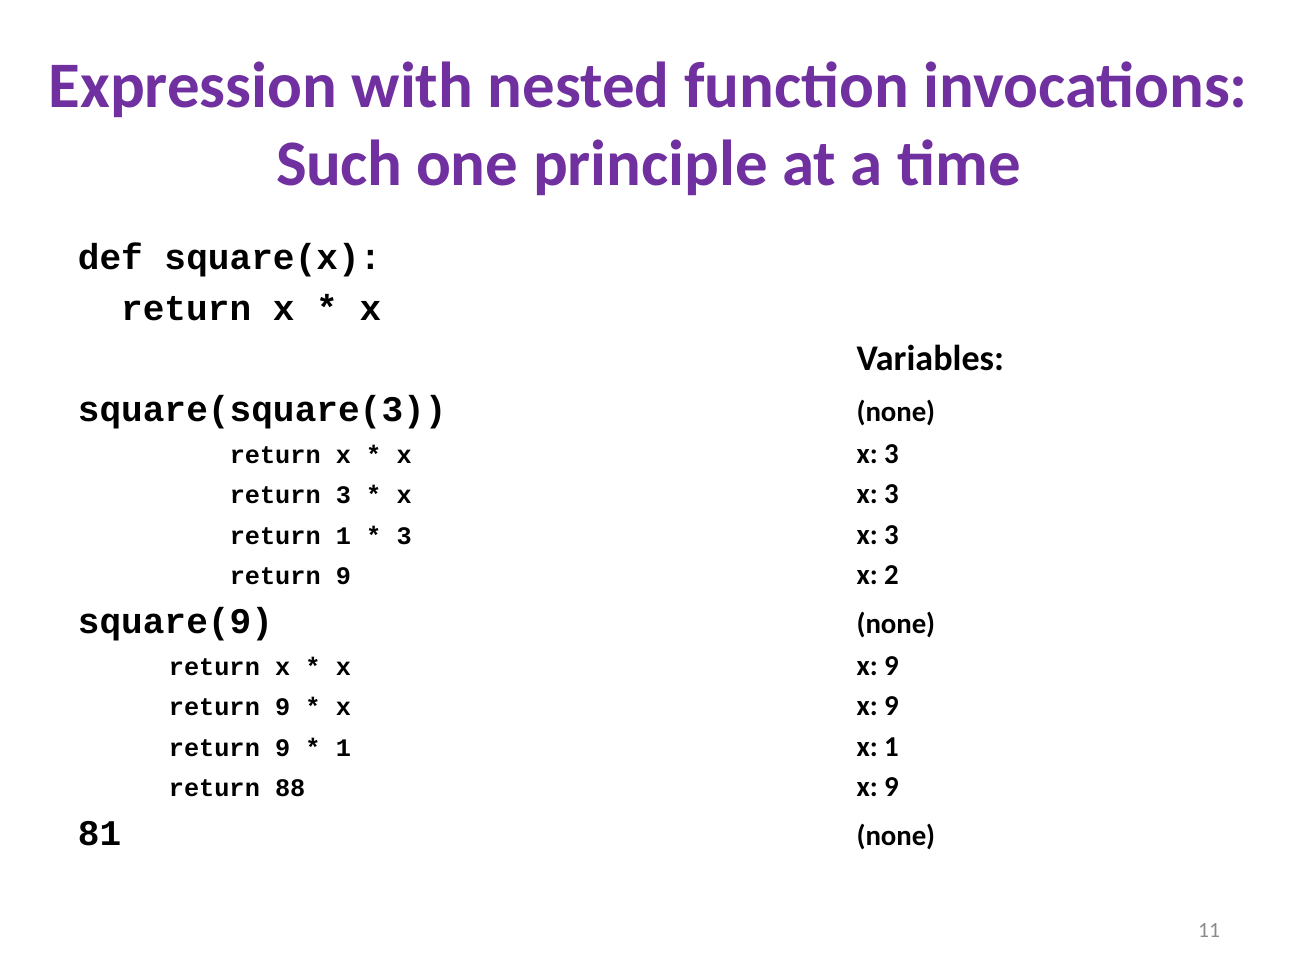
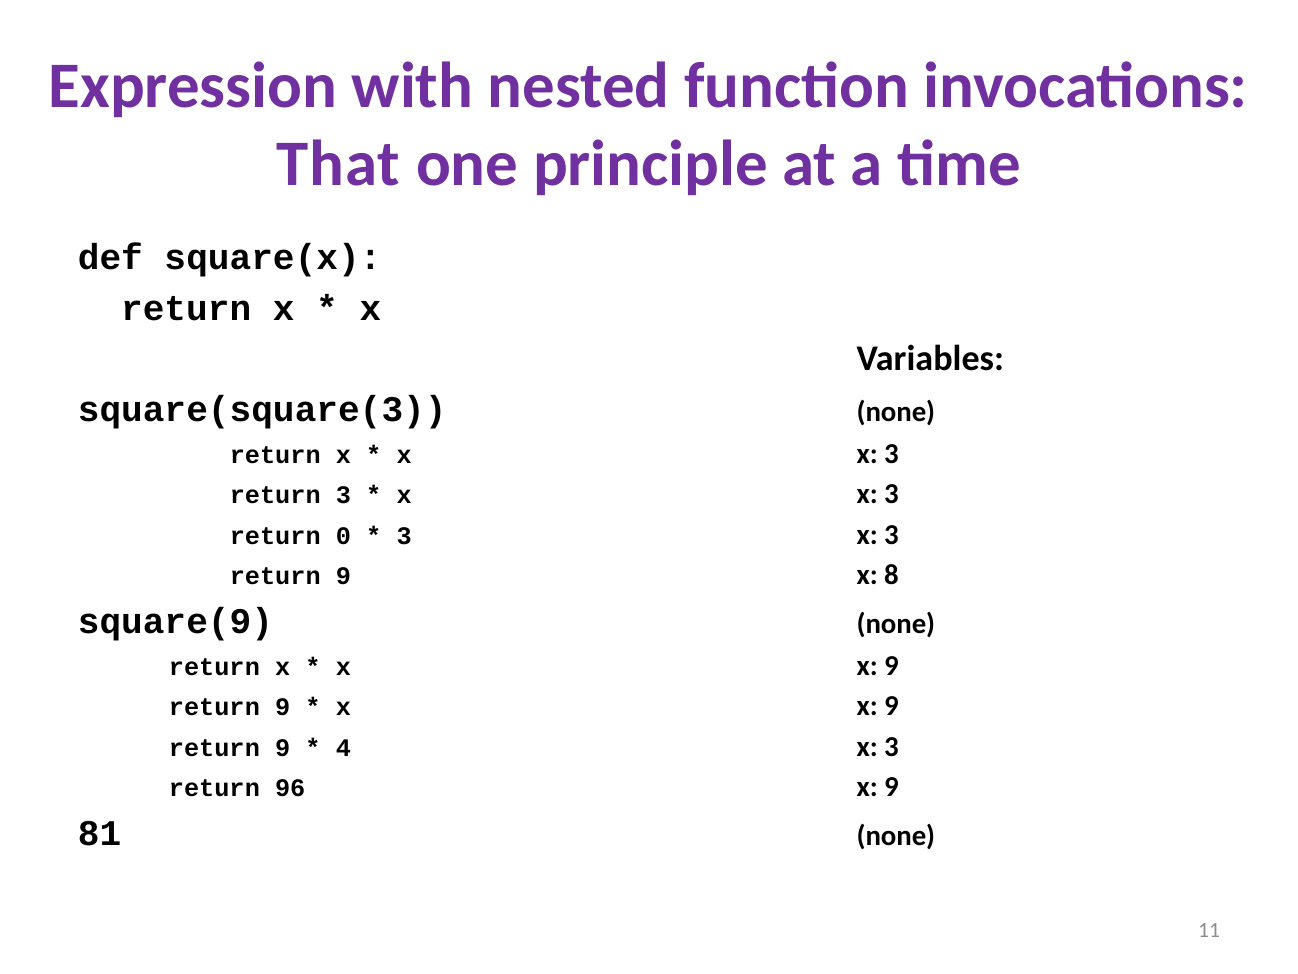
Such: Such -> That (339, 164)
return 1: 1 -> 0 (343, 535)
2: 2 -> 8 (891, 575)
1: 1 -> 4 (343, 747)
1: 1 -> 3 (891, 746)
88: 88 -> 96 (290, 788)
